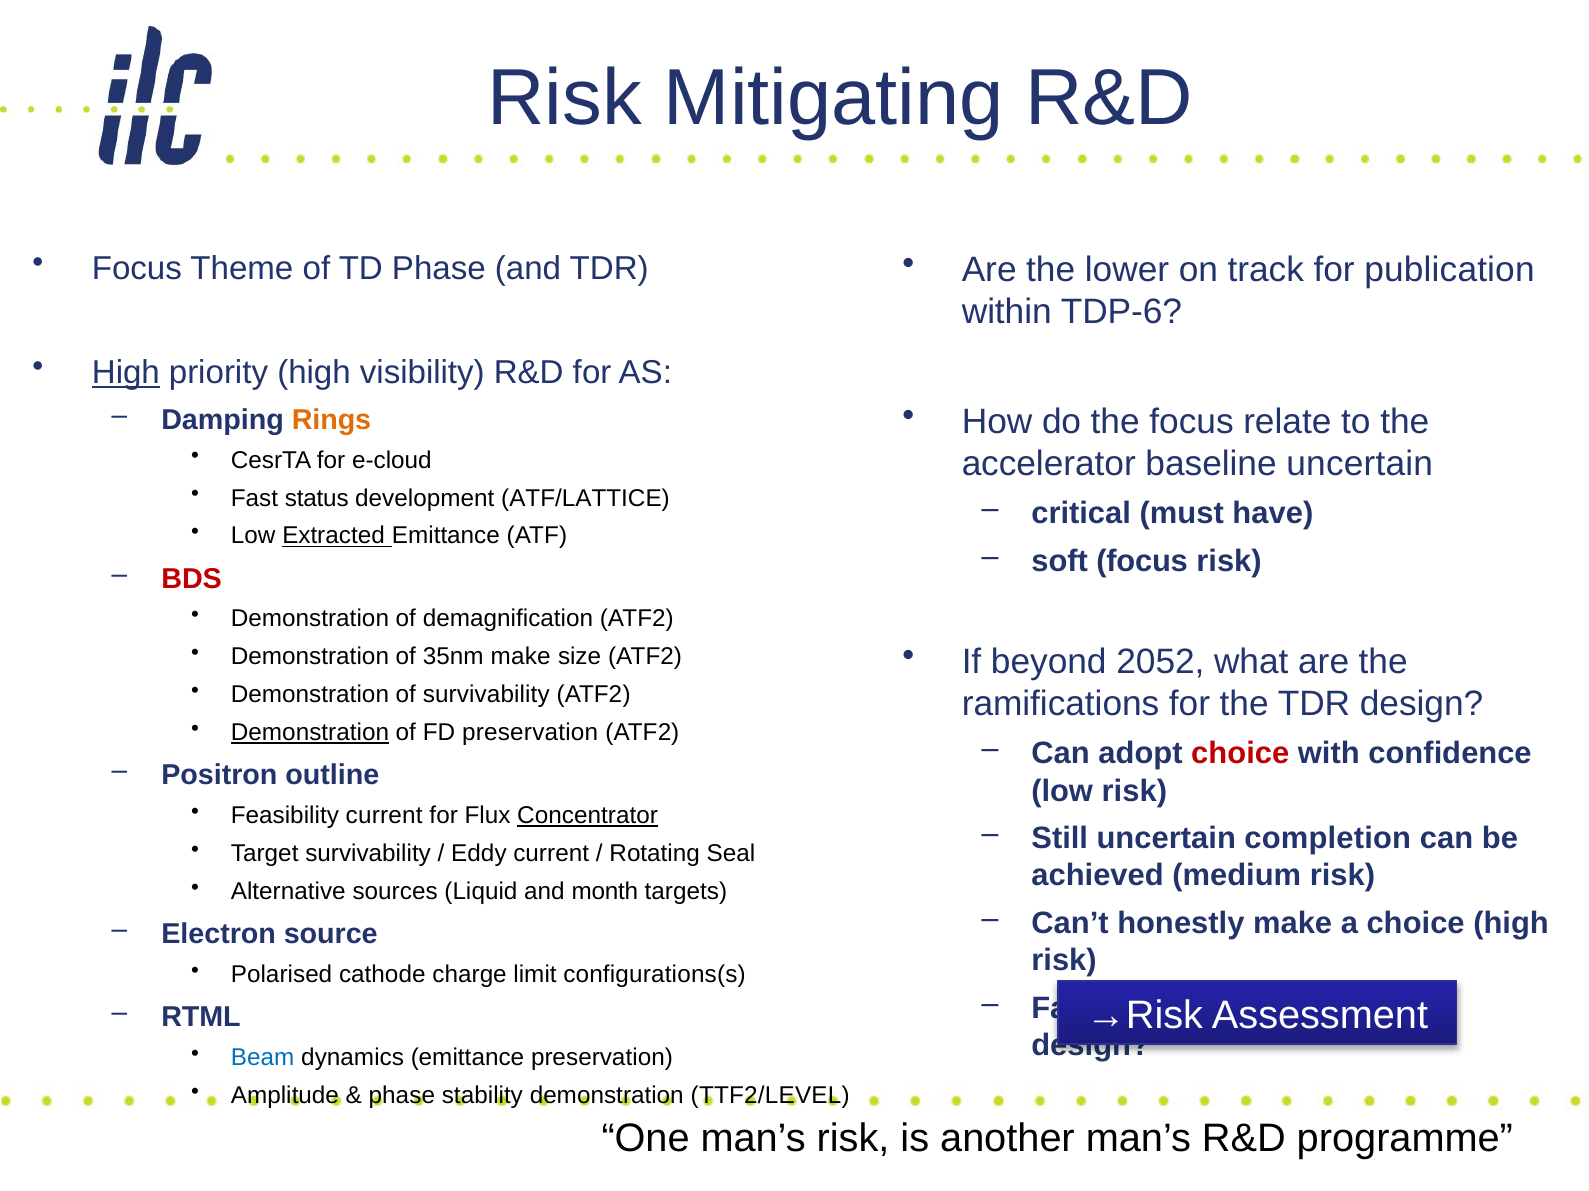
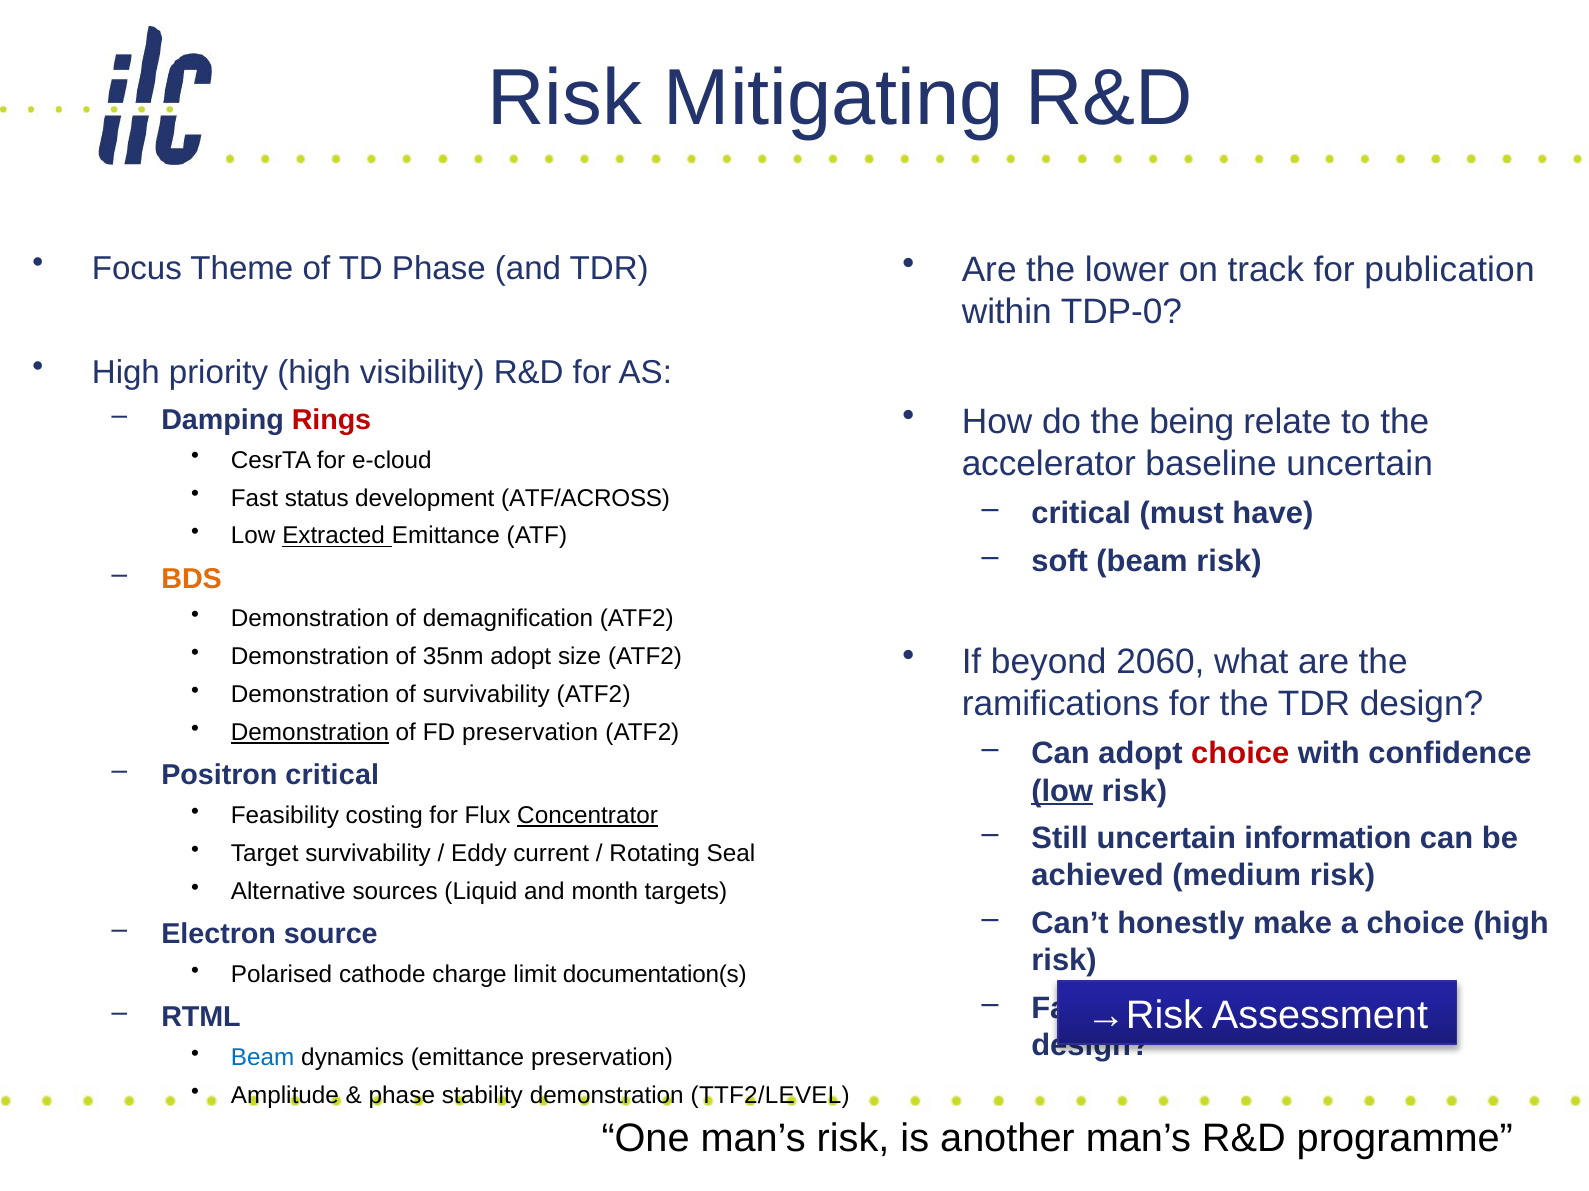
TDP-6: TDP-6 -> TDP-0 (1121, 312)
High underline: present -> none (126, 373)
the focus: focus -> being (1192, 422)
Rings colour: orange -> red (331, 420)
ATF/LATTICE: ATF/LATTICE -> ATF/ACROSS (586, 498)
soft focus: focus -> beam (1142, 562)
BDS colour: red -> orange (192, 579)
2052: 2052 -> 2060 (1160, 662)
35nm make: make -> adopt (521, 657)
Positron outline: outline -> critical (332, 776)
low underline: none -> present (1062, 791)
Feasibility current: current -> costing (384, 816)
completion: completion -> information (1328, 839)
configurations(s: configurations(s -> documentation(s (655, 975)
